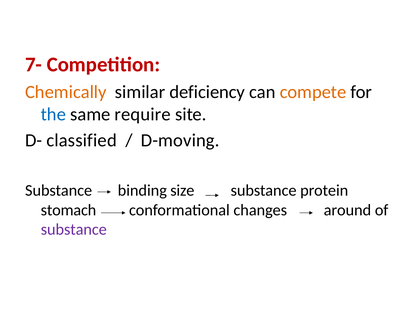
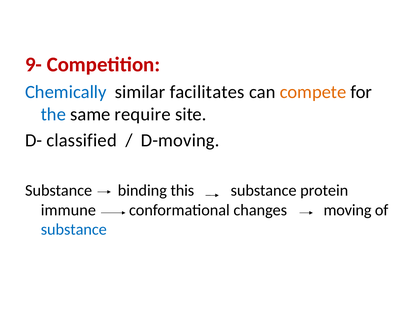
7-: 7- -> 9- (34, 65)
Chemically colour: orange -> blue (66, 92)
deficiency: deficiency -> facilitates (207, 92)
size: size -> this (182, 190)
stomach: stomach -> immune (68, 210)
around: around -> moving (347, 210)
substance colour: purple -> blue (74, 229)
